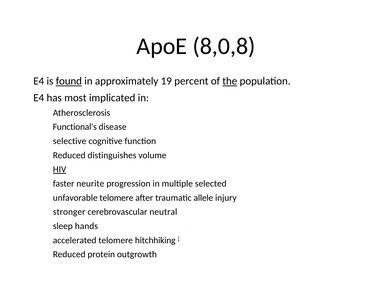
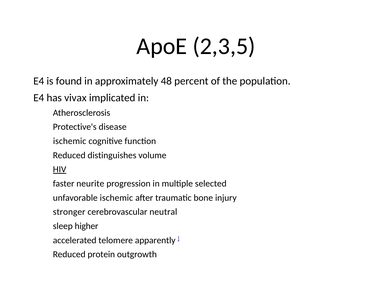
8,0,8: 8,0,8 -> 2,3,5 (224, 46)
found underline: present -> none (69, 81)
19: 19 -> 48 (166, 81)
the underline: present -> none (230, 81)
most: most -> vivax (75, 98)
Functional's: Functional's -> Protective's (75, 127)
selective: selective -> ischemic (70, 141)
unfavorable telomere: telomere -> ischemic (116, 198)
allele: allele -> bone (203, 198)
hands: hands -> higher (87, 226)
hitchhiking: hitchhiking -> apparently (155, 240)
